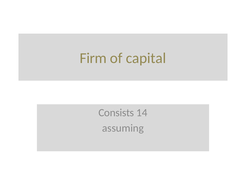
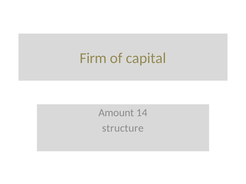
Consists: Consists -> Amount (116, 113)
assuming: assuming -> structure (123, 128)
